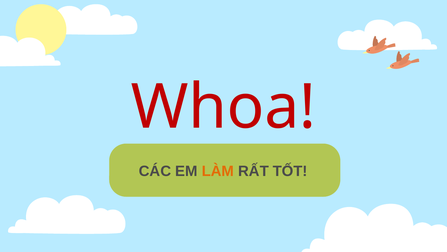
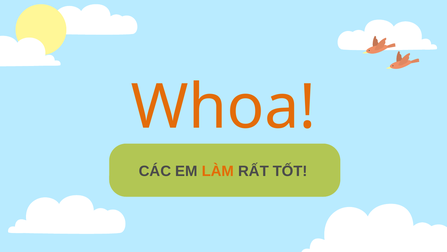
Whoa colour: red -> orange (223, 107)
